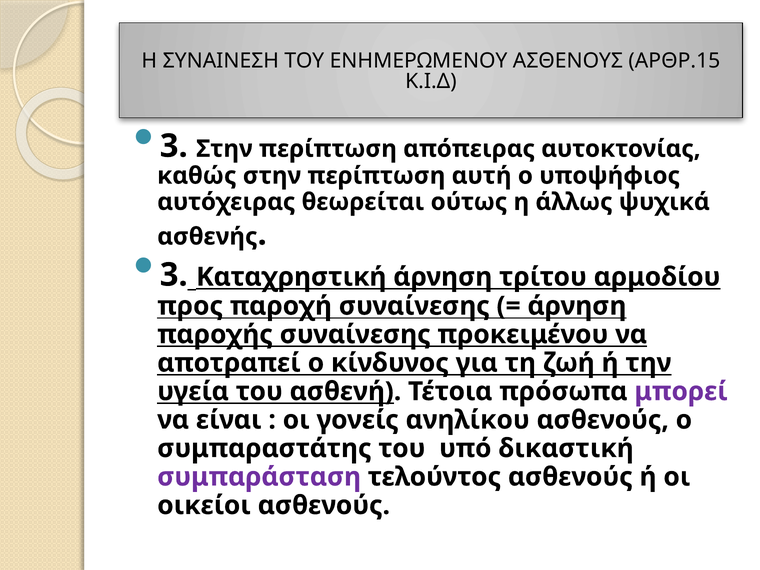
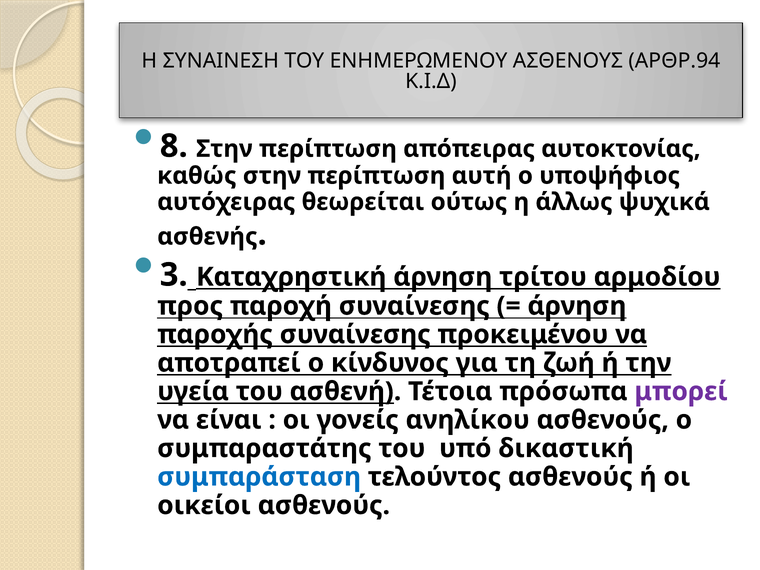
ΑΡΘΡ.15: ΑΡΘΡ.15 -> ΑΡΘΡ.94 (674, 61)
3: 3 -> 8 (174, 146)
συμπαράσταση colour: purple -> blue (259, 477)
